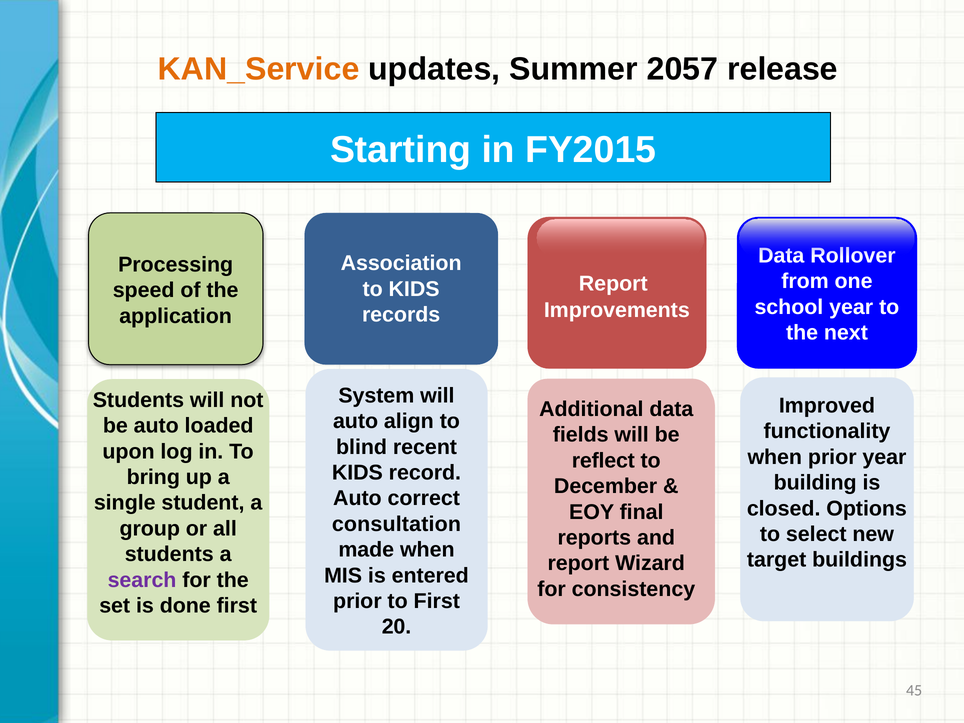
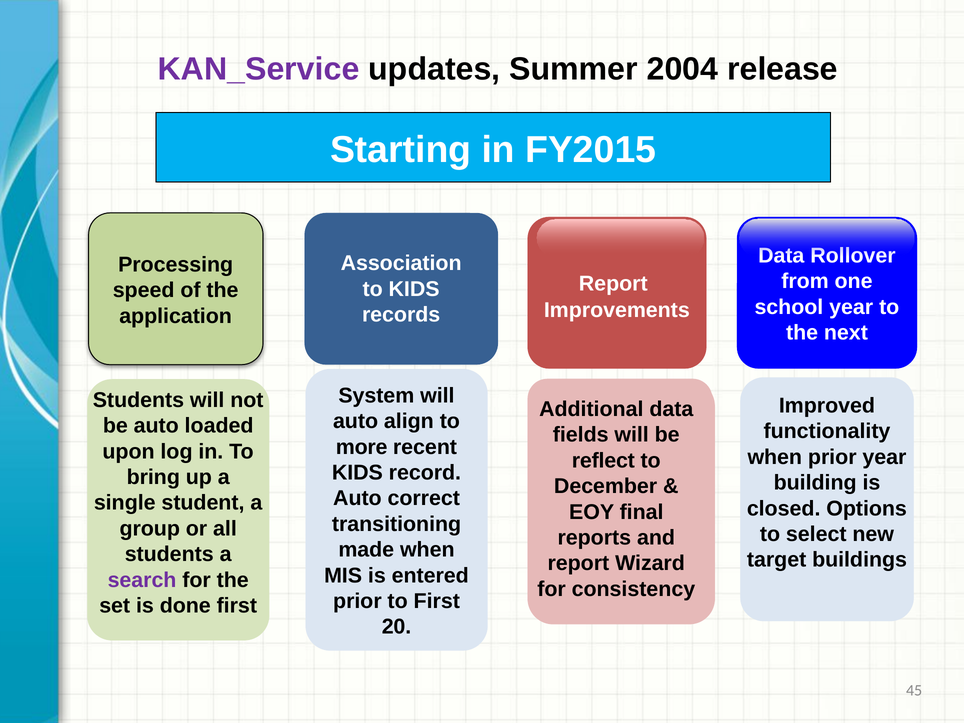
KAN_Service colour: orange -> purple (259, 69)
2057: 2057 -> 2004 (682, 69)
blind: blind -> more (362, 447)
consultation: consultation -> transitioning (397, 524)
